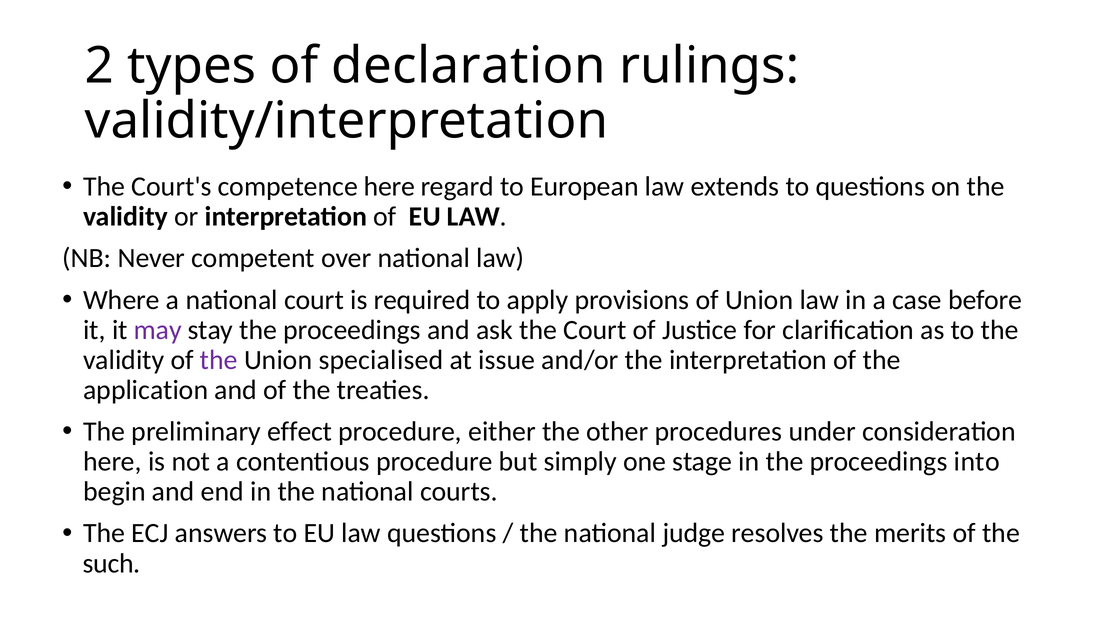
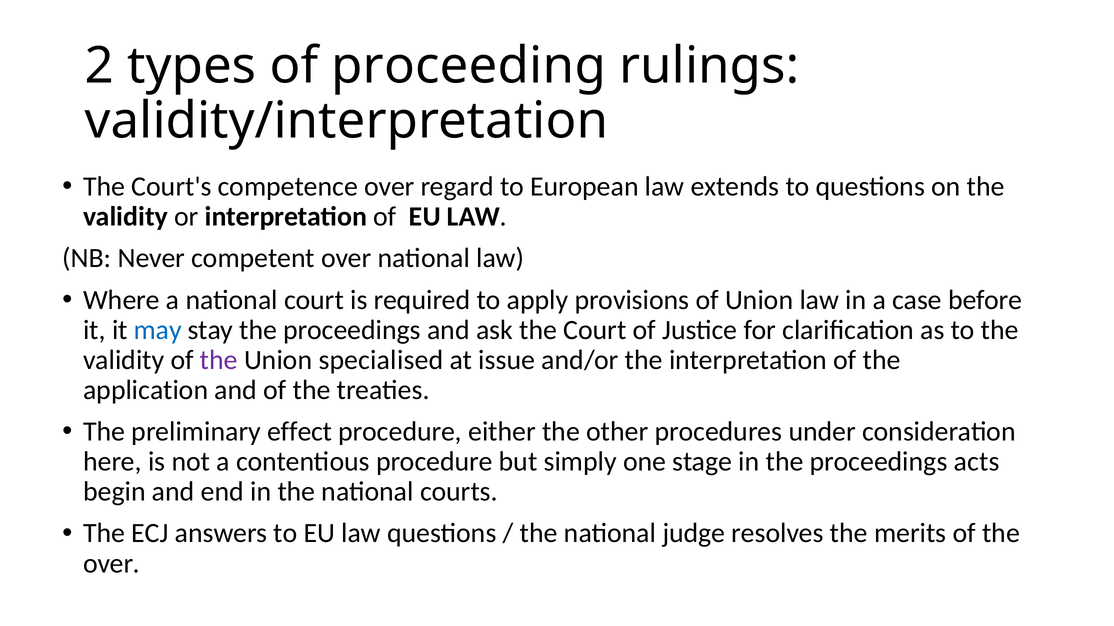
declaration: declaration -> proceeding (469, 66)
competence here: here -> over (389, 187)
may colour: purple -> blue (158, 330)
into: into -> acts (977, 462)
such: such -> over (112, 564)
